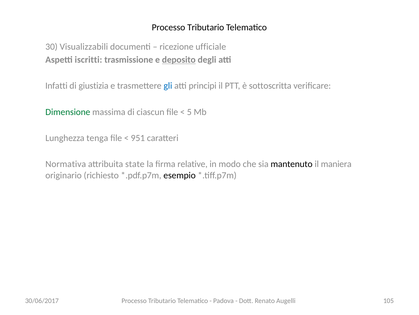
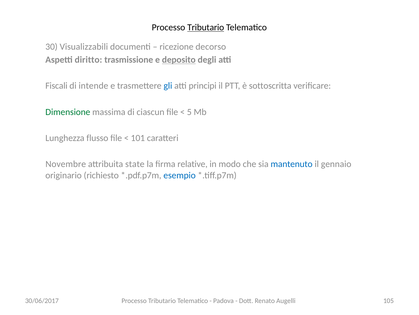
Tributario underline: none -> present (206, 27)
ufficiale: ufficiale -> decorso (211, 47)
iscritti: iscritti -> diritto (88, 60)
Infatti: Infatti -> Fiscali (56, 86)
giustizia: giustizia -> intende (93, 86)
tenga: tenga -> flusso (97, 138)
951: 951 -> 101 (138, 138)
Normativa: Normativa -> Novembre (66, 164)
mantenuto colour: black -> blue (292, 164)
maniera: maniera -> gennaio (336, 164)
esempio colour: black -> blue (180, 175)
